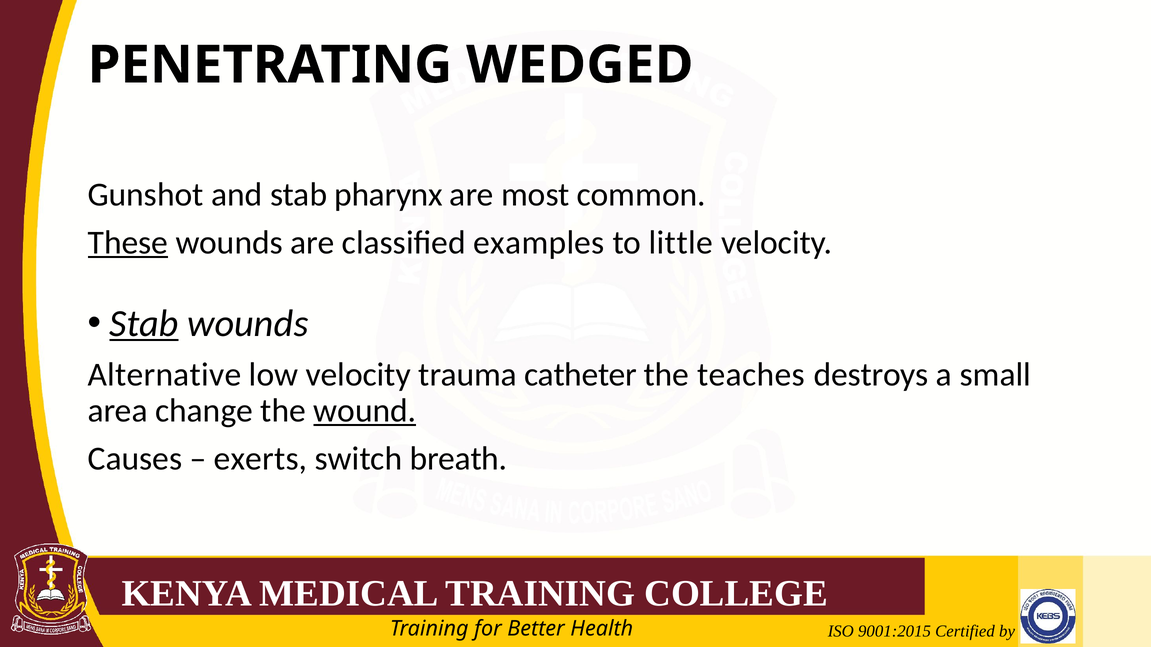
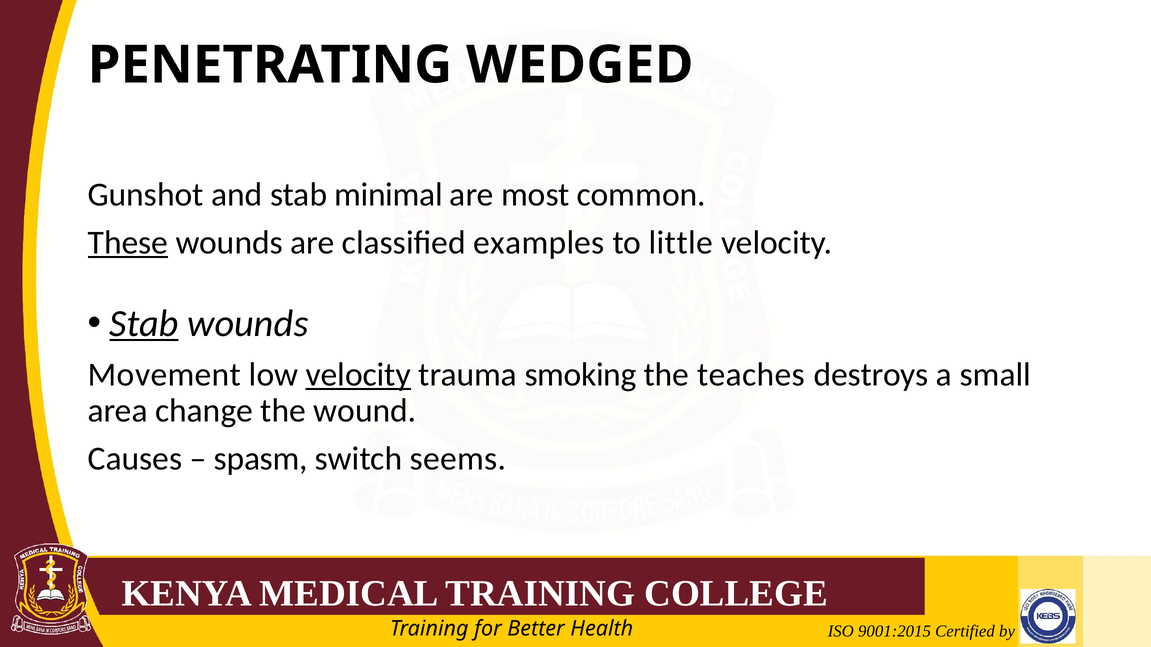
pharynx: pharynx -> minimal (389, 195)
Alternative: Alternative -> Movement (164, 375)
velocity underline: none -> present (358, 375)
catheter: catheter -> smoking (581, 375)
wound underline: present -> none (365, 411)
exerts: exerts -> spasm (261, 459)
breath: breath -> seems (458, 459)
